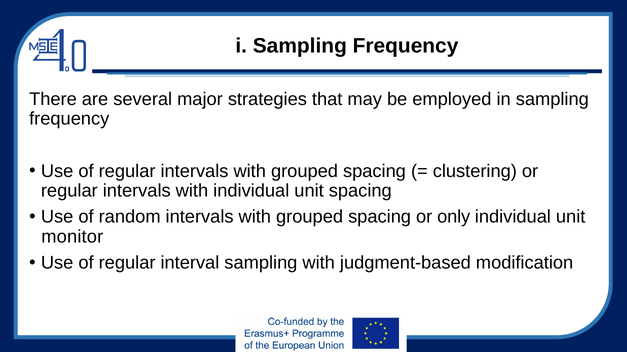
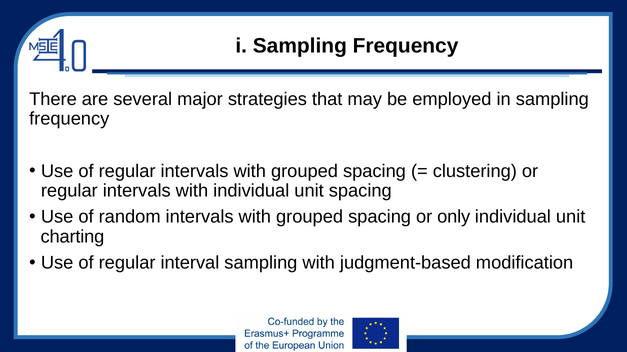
monitor: monitor -> charting (72, 237)
